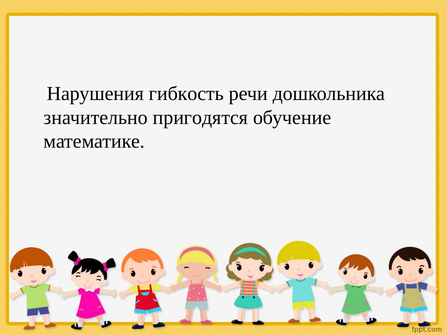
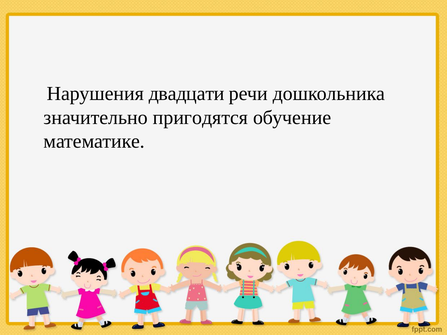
гибкость: гибкость -> двадцати (187, 94)
